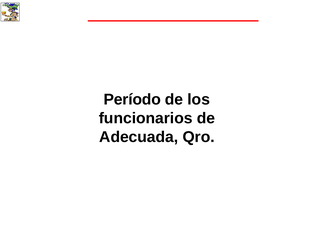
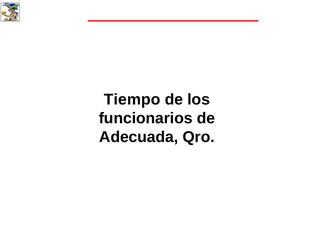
Período: Período -> Tiempo (132, 100)
